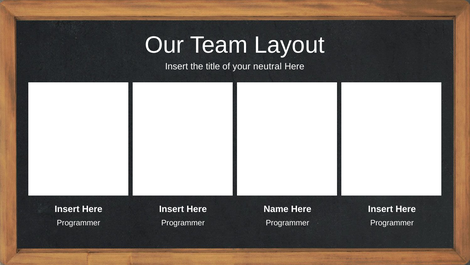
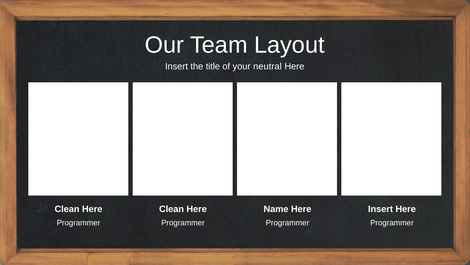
Insert: Insert -> Clean (67, 209)
Insert: Insert -> Clean (172, 209)
